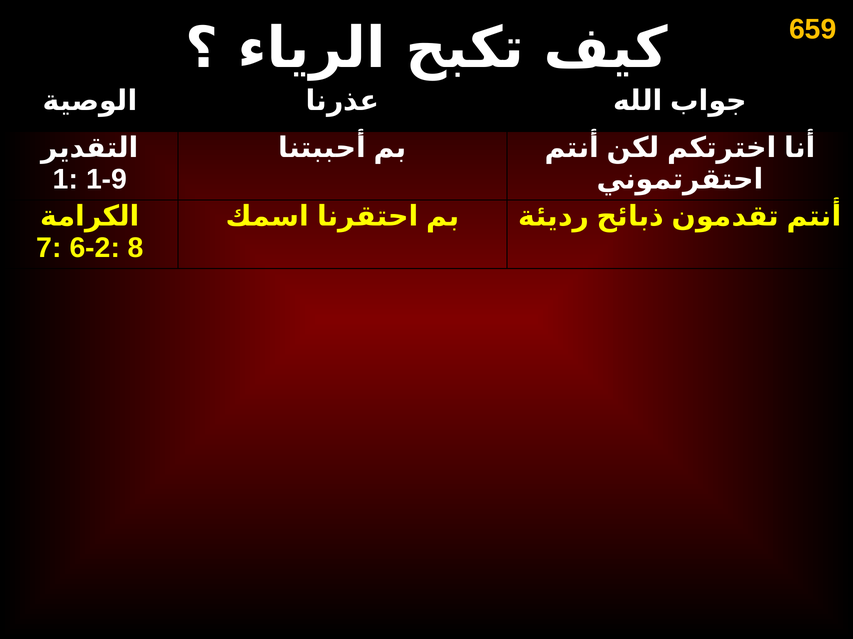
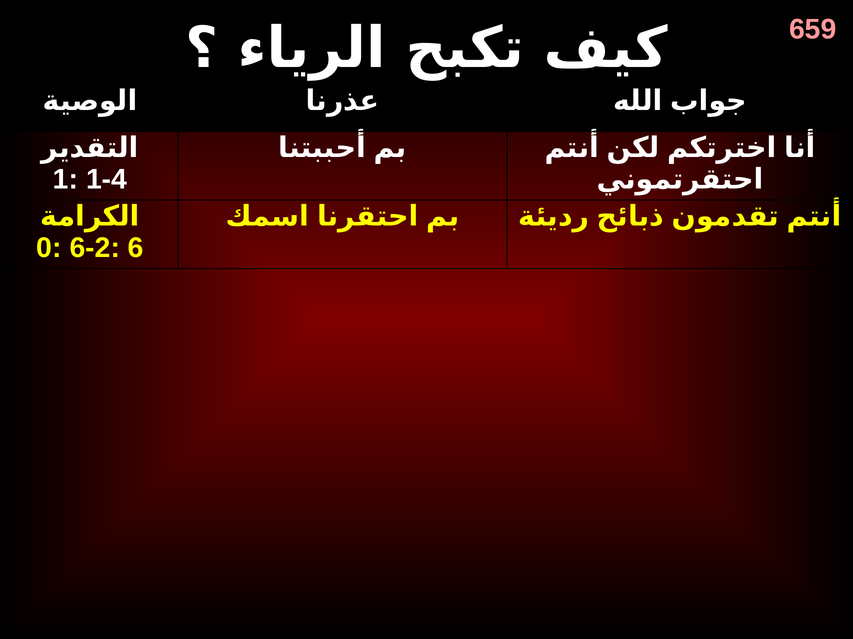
659 colour: yellow -> pink (813, 29)
1-9: 1-9 -> 1-4 (107, 180)
7: 7 -> 0 (49, 248)
8: 8 -> 6 (136, 248)
